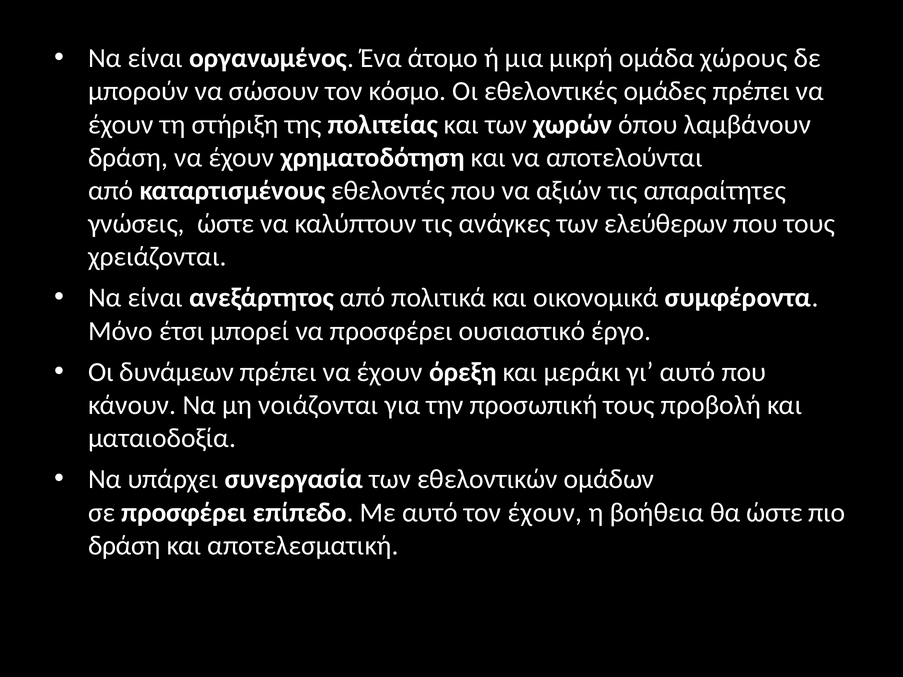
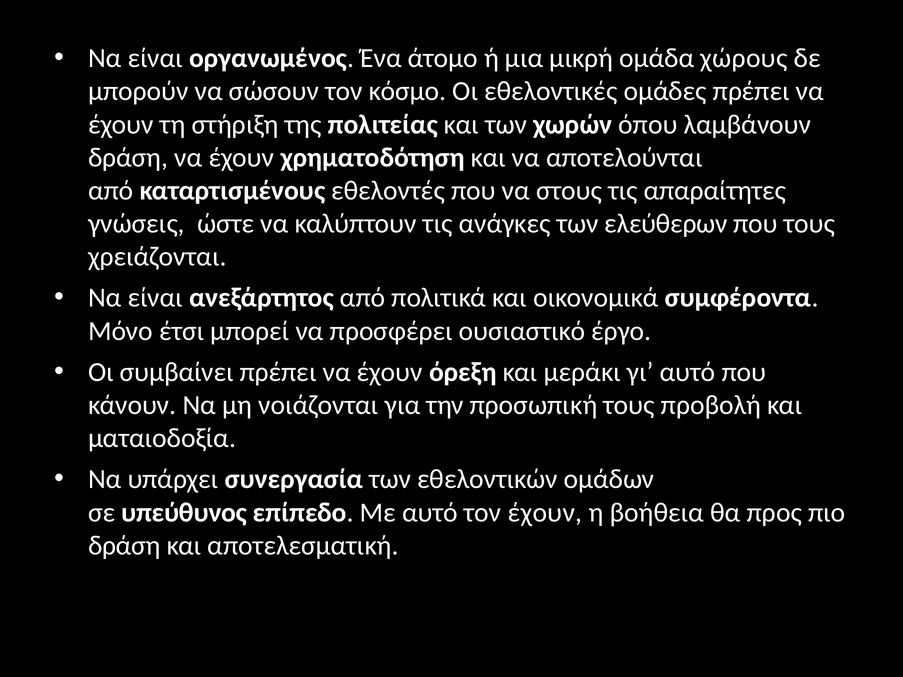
αξιών: αξιών -> στους (569, 191)
δυνάμεων: δυνάμεων -> συμβαίνει (177, 372)
σε προσφέρει: προσφέρει -> υπεύθυνος (184, 513)
θα ώστε: ώστε -> προς (774, 513)
